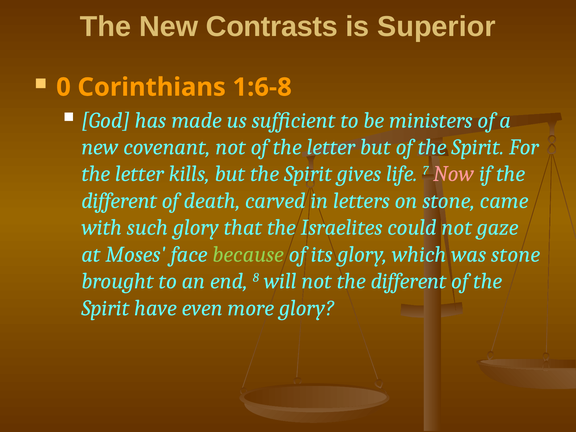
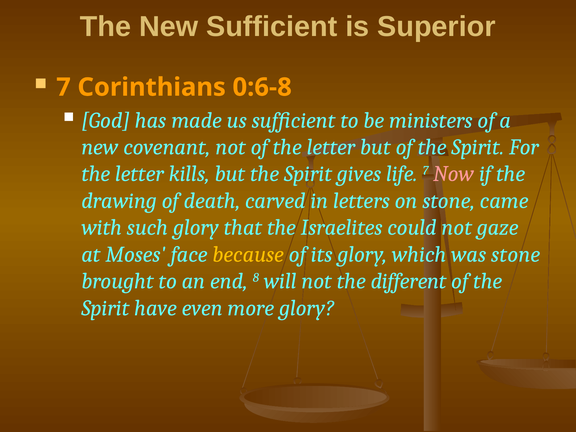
New Contrasts: Contrasts -> Sufficient (272, 27)
0: 0 -> 7 (63, 87)
1:6-8: 1:6-8 -> 0:6-8 (262, 87)
different: different -> drawing (119, 201)
because colour: light green -> yellow (248, 254)
